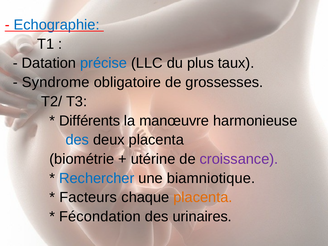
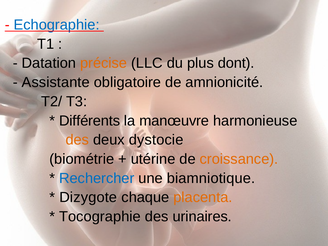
précise colour: blue -> orange (104, 63)
taux: taux -> dont (236, 63)
Syndrome: Syndrome -> Assistante (56, 82)
grossesses: grossesses -> amnionicité (224, 82)
des colour: blue -> orange (77, 140)
deux placenta: placenta -> dystocie (156, 140)
croissance colour: purple -> orange (239, 159)
Facteurs: Facteurs -> Dizygote (88, 197)
Fécondation: Fécondation -> Tocographie (100, 217)
